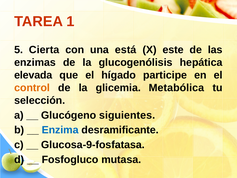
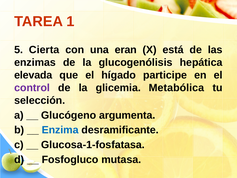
está: está -> eran (126, 50)
este: este -> está (173, 50)
control colour: orange -> purple (32, 88)
siguientes: siguientes -> argumenta (127, 115)
Glucosa-9-fosfatasa: Glucosa-9-fosfatasa -> Glucosa-1-fosfatasa (93, 145)
